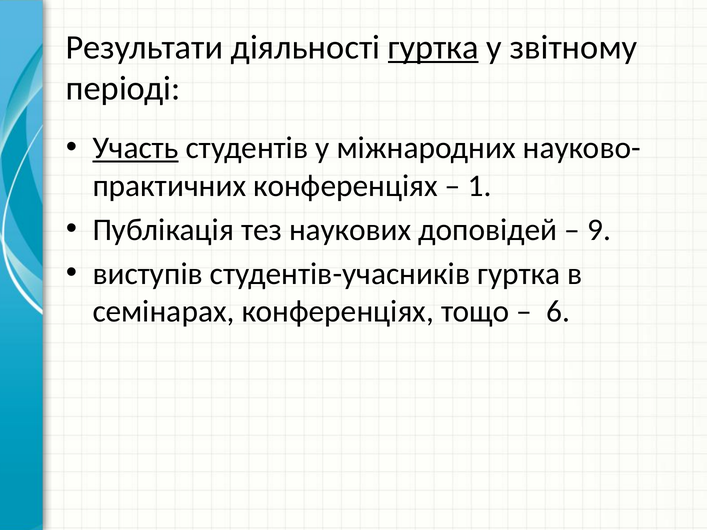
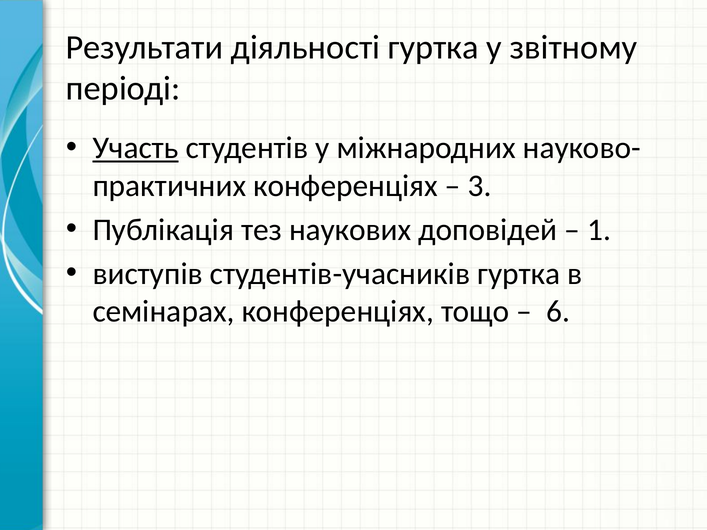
гуртка underline: present -> none (433, 47)
1: 1 -> 3 (480, 186)
9: 9 -> 1 (599, 230)
